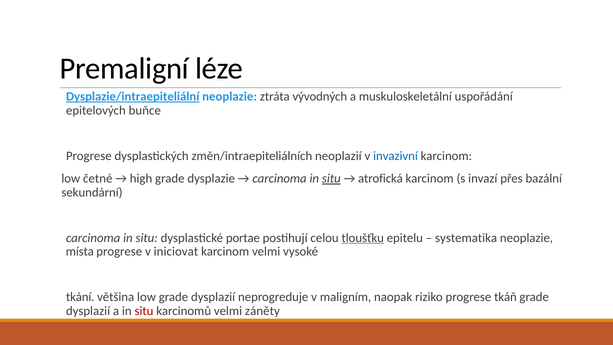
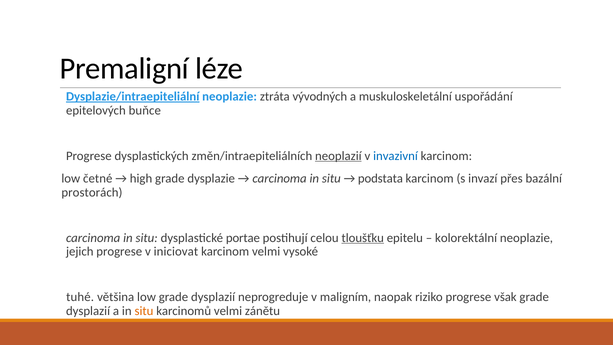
neoplazií underline: none -> present (338, 156)
situ underline: present -> none (331, 178)
atrofická: atrofická -> podstata (380, 178)
sekundární: sekundární -> prostorách (92, 192)
systematika: systematika -> kolorektální (466, 238)
místa: místa -> jejich (80, 252)
tkání: tkání -> tuhé (80, 297)
tkáň: tkáň -> však (505, 297)
situ colour: red -> orange (144, 311)
záněty: záněty -> zánětu (262, 311)
